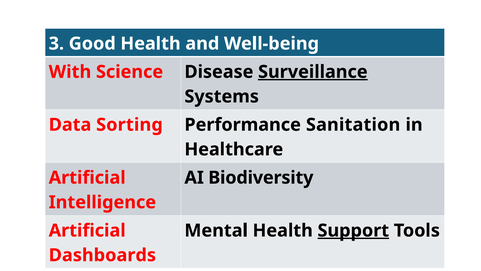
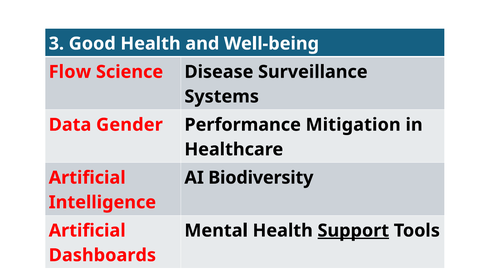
With: With -> Flow (70, 72)
Surveillance underline: present -> none (313, 72)
Sorting: Sorting -> Gender (129, 125)
Sanitation: Sanitation -> Mitigation (353, 125)
